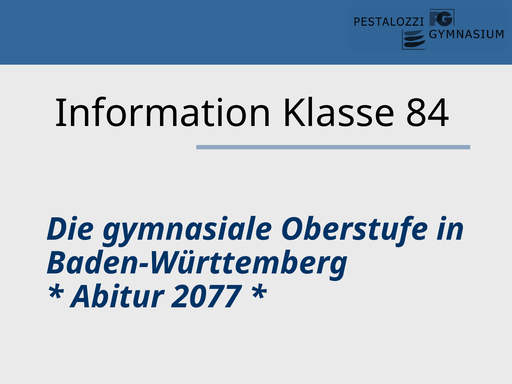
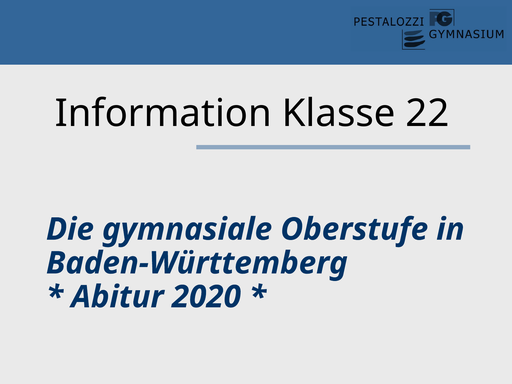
84: 84 -> 22 (427, 114)
2077: 2077 -> 2020 (206, 297)
